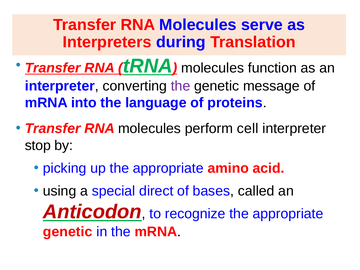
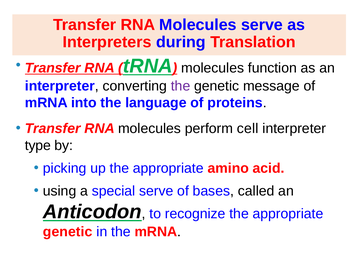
stop: stop -> type (38, 145)
special direct: direct -> serve (156, 191)
Anticodon colour: red -> black (92, 212)
